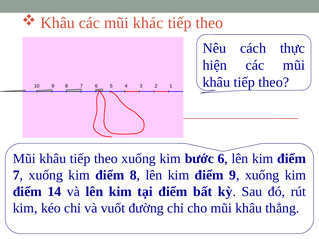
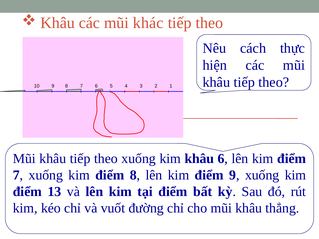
kim bước: bước -> khâu (199, 159)
14: 14 -> 13 (54, 192)
